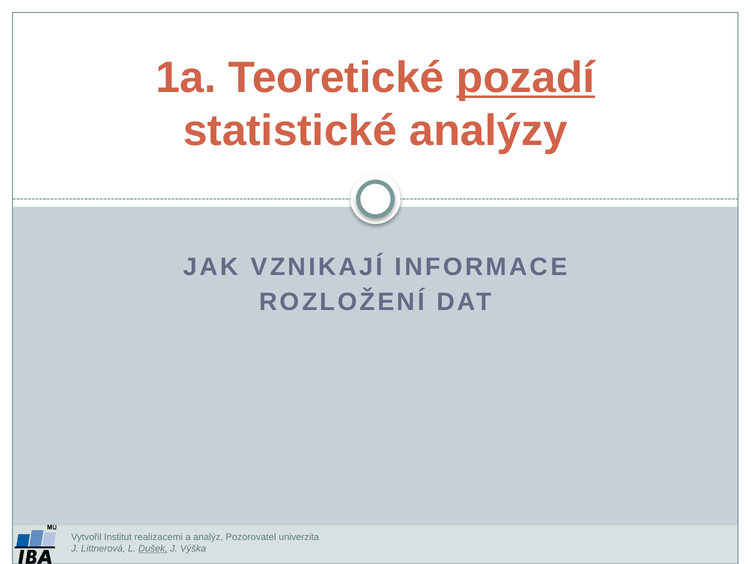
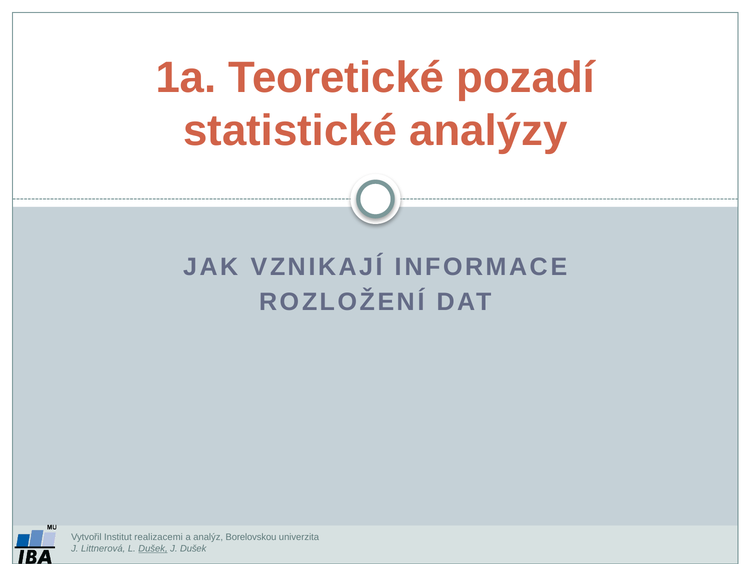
pozadí underline: present -> none (526, 78)
Pozorovatel: Pozorovatel -> Borelovskou (251, 537)
J Výška: Výška -> Dušek (193, 548)
